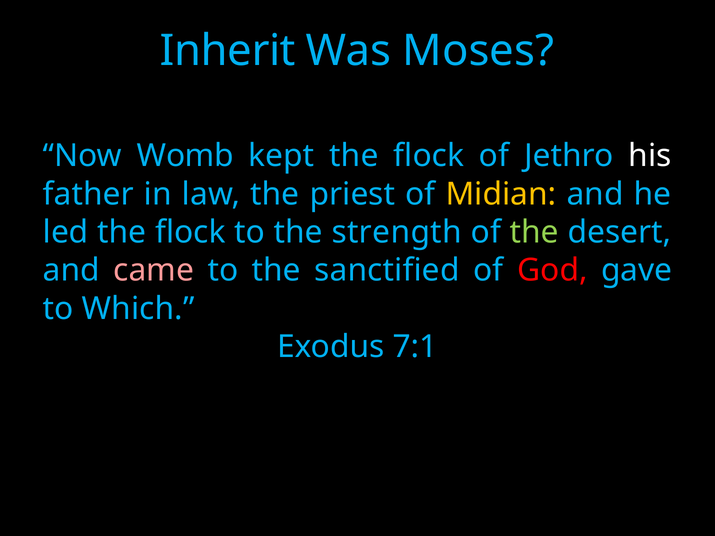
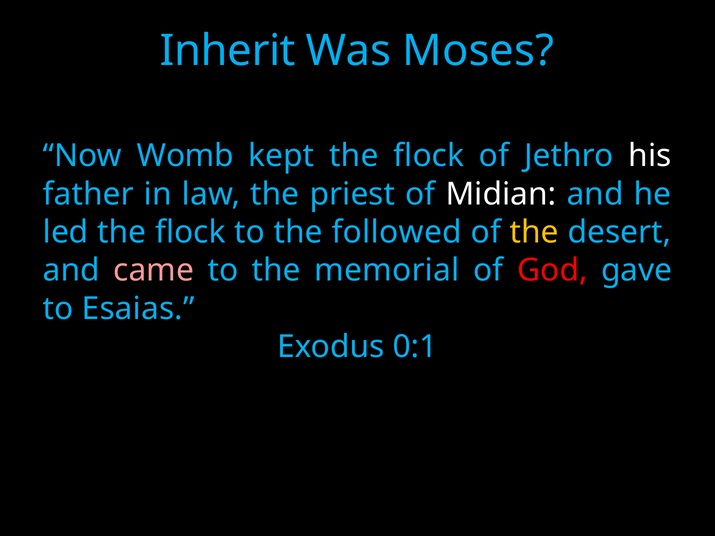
Midian colour: yellow -> white (501, 194)
strength: strength -> followed (397, 232)
the colour: light green -> yellow (534, 232)
sanctified: sanctified -> memorial (387, 271)
Which: Which -> Esaias (138, 309)
7:1: 7:1 -> 0:1 (415, 347)
